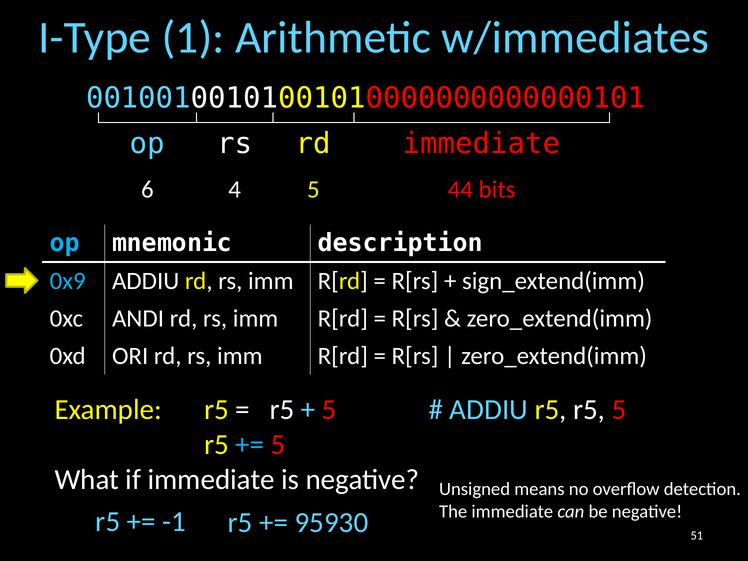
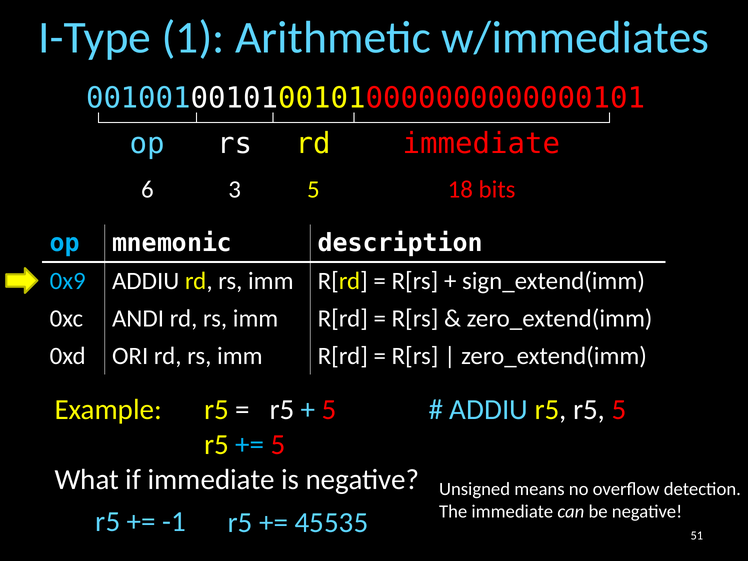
4: 4 -> 3 (235, 189)
44: 44 -> 18 (460, 189)
95930: 95930 -> 45535 (331, 523)
